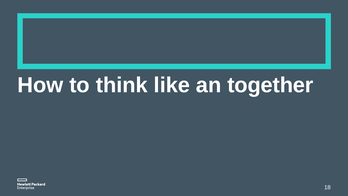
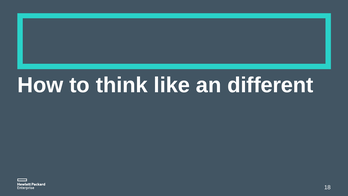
together: together -> different (270, 85)
